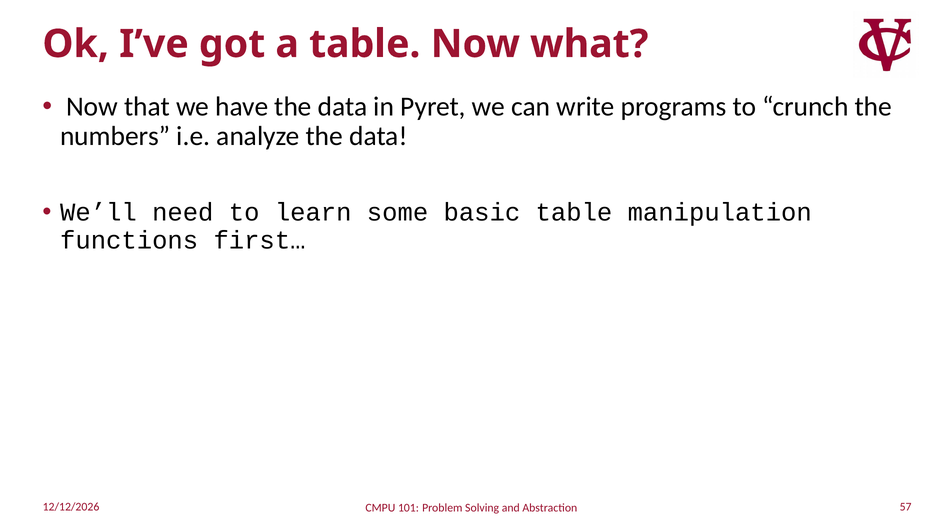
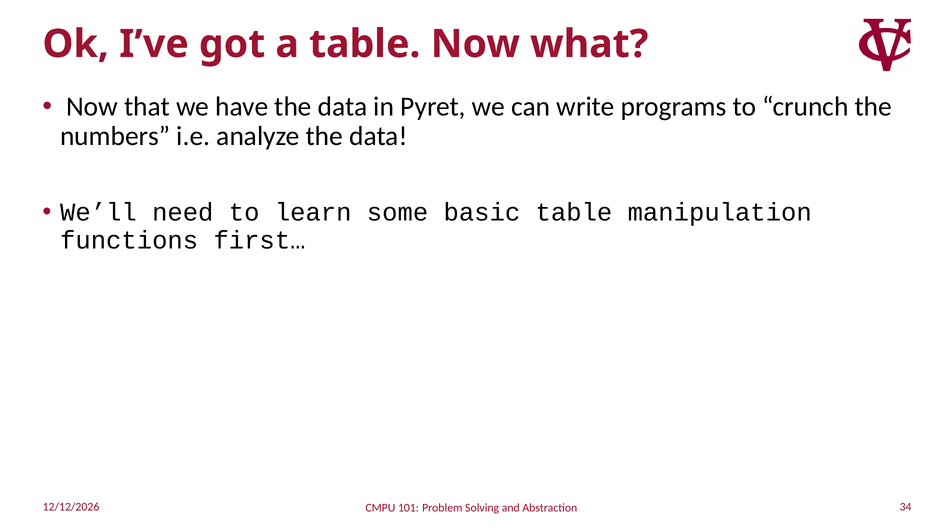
57: 57 -> 34 (906, 506)
